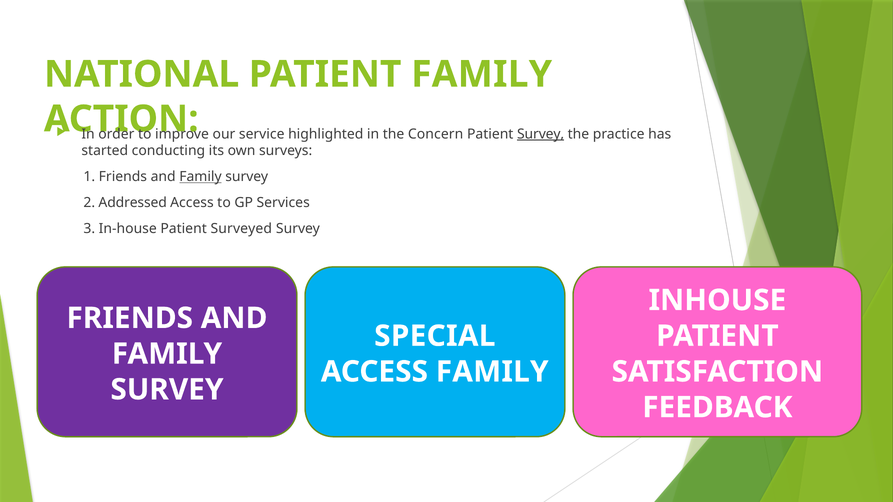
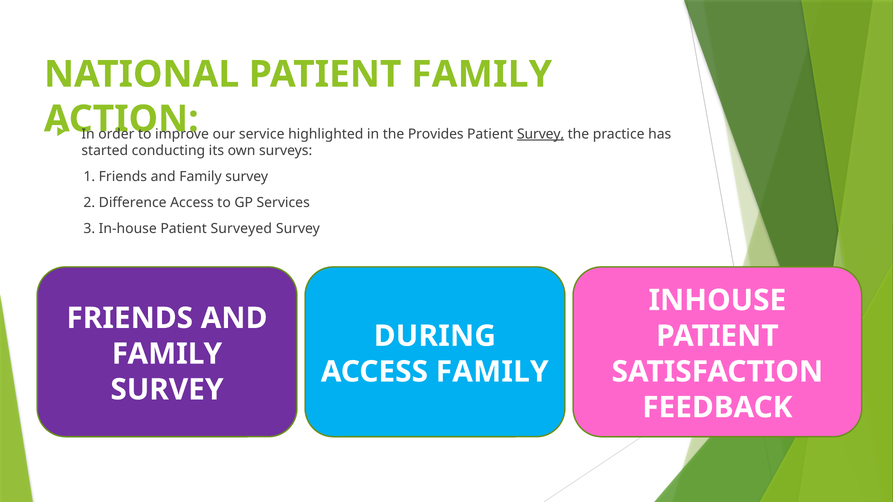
Concern: Concern -> Provides (436, 134)
Family underline: present -> none (201, 177)
Addressed: Addressed -> Difference (133, 203)
SPECIAL: SPECIAL -> DURING (435, 336)
